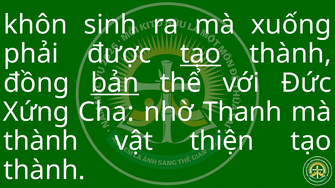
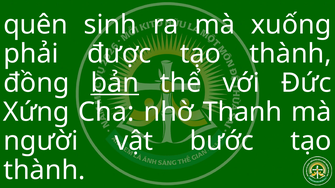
khôn: khôn -> quên (36, 25)
tạo underline: present -> none (200, 54)
thành: thành -> người (41, 141)
thiện: thiện -> bước (222, 141)
